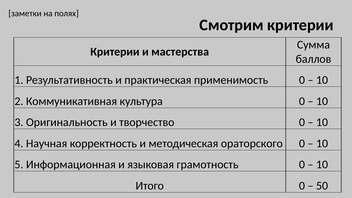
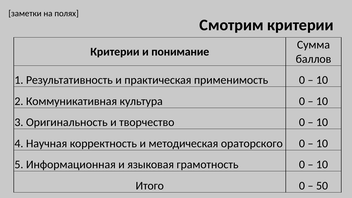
мастерства: мастерства -> понимание (180, 52)
